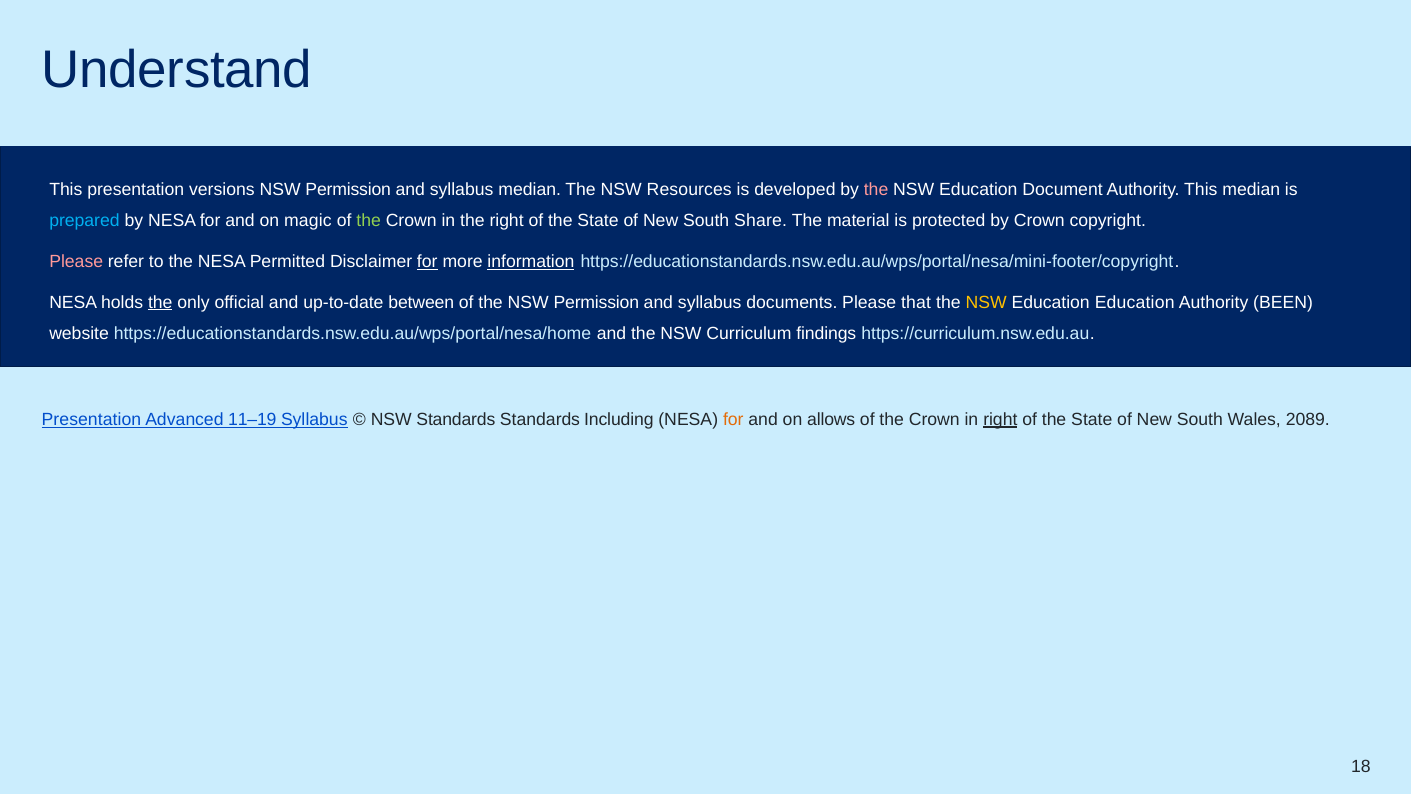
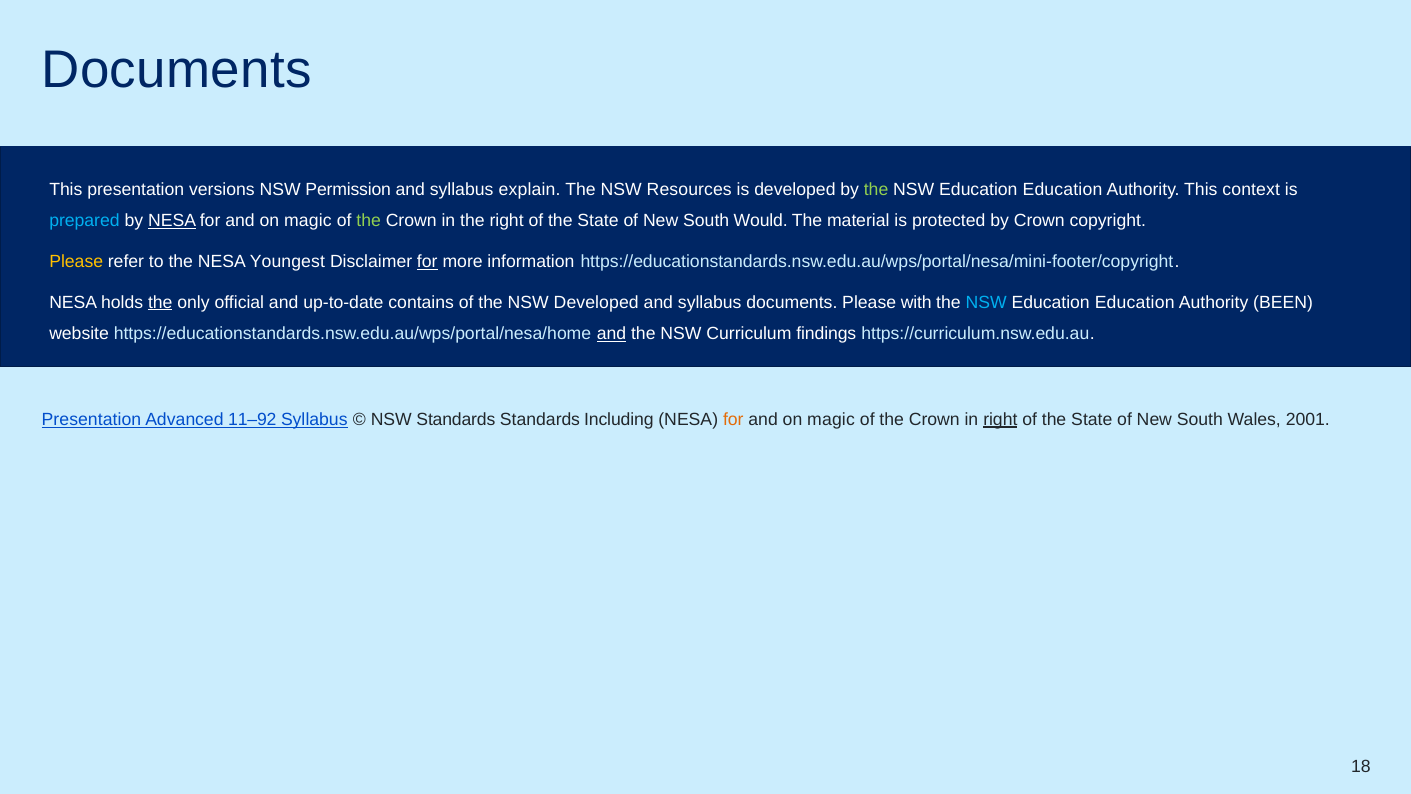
Understand: Understand -> Documents (177, 70)
syllabus median: median -> explain (530, 189)
the colour: pink -> light green (876, 189)
Document: Document -> Education (1062, 189)
This median: median -> context (1251, 189)
NESA underline: none -> present (172, 221)
Share: Share -> Would (761, 221)
Please colour: pink -> yellow (76, 262)
Permitted: Permitted -> Youngest (287, 262)
information underline: present -> none (531, 262)
between: between -> contains (421, 302)
the NSW Permission: Permission -> Developed (596, 302)
that: that -> with (916, 302)
NSW colour: yellow -> light blue (986, 302)
and underline: none -> present (612, 334)
11–19: 11–19 -> 11–92 (252, 419)
allows: allows -> magic (831, 419)
2089: 2089 -> 2001 (1308, 419)
